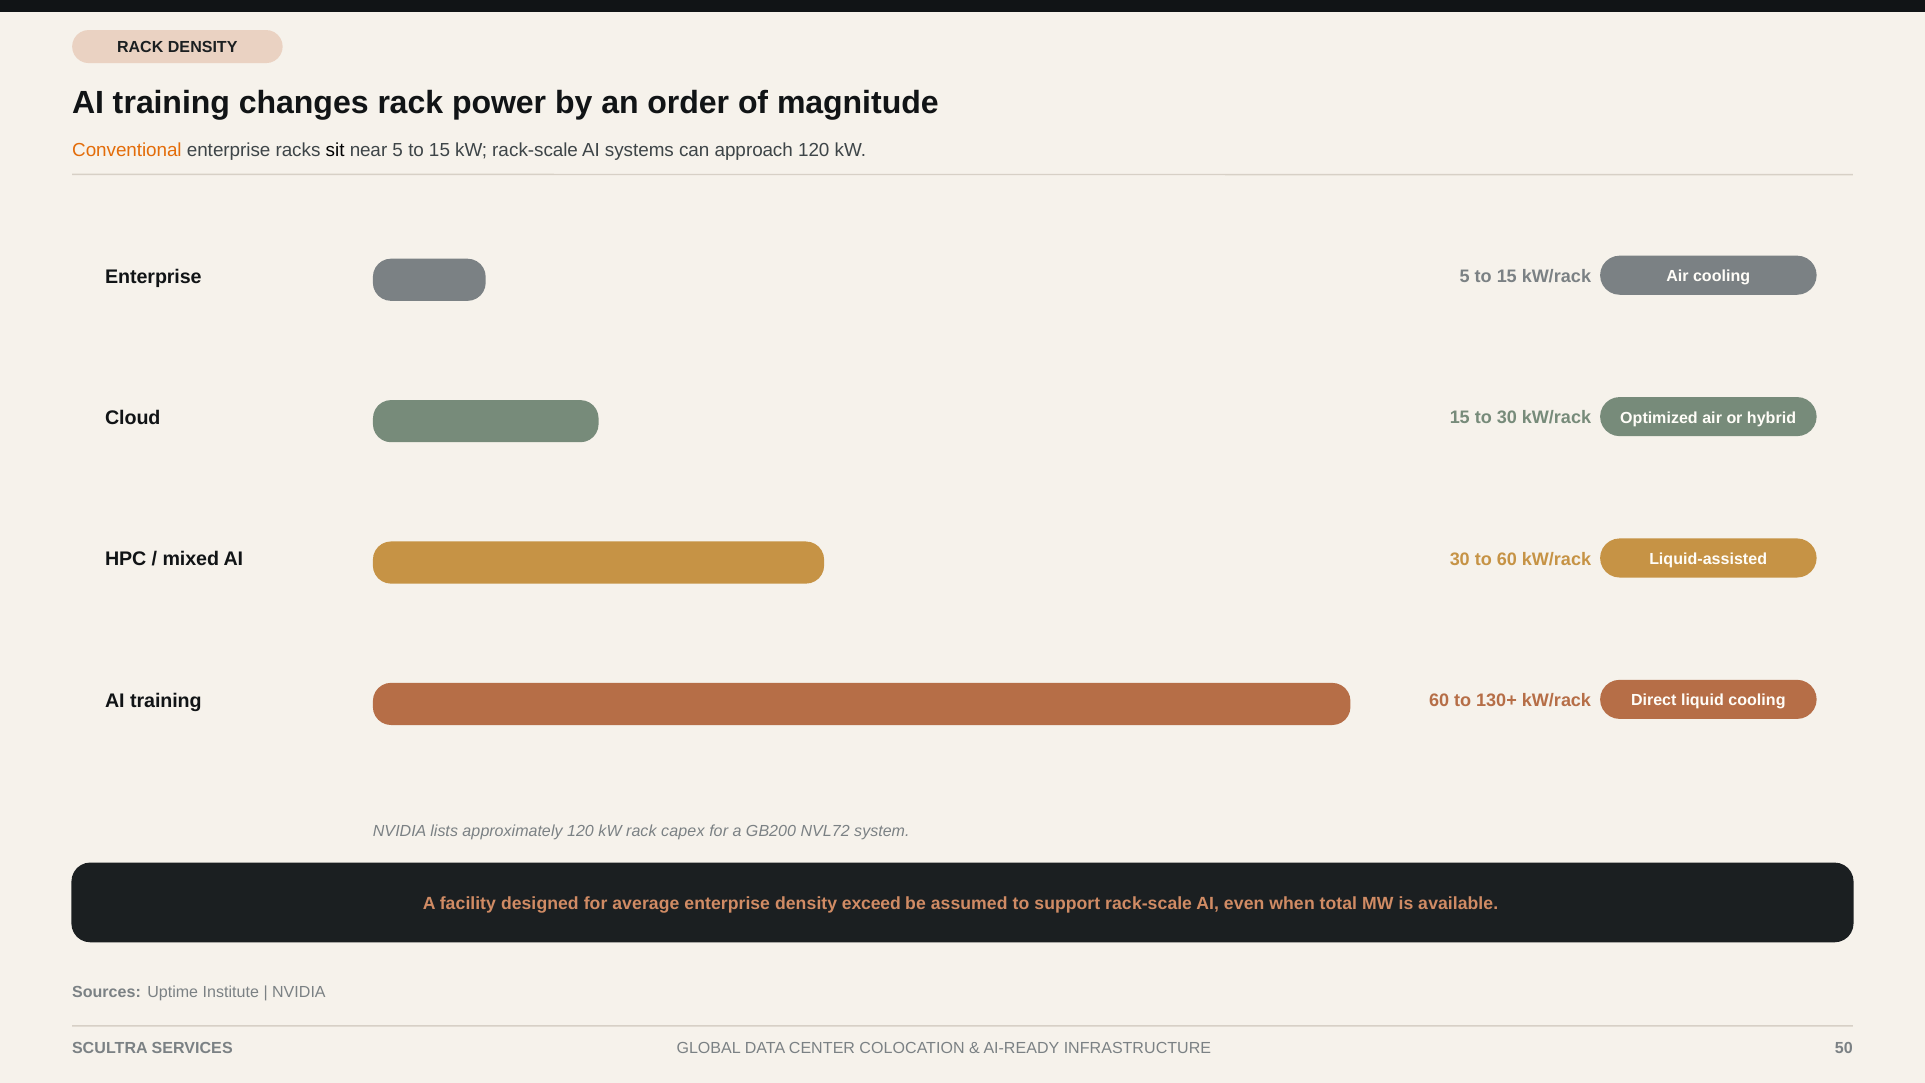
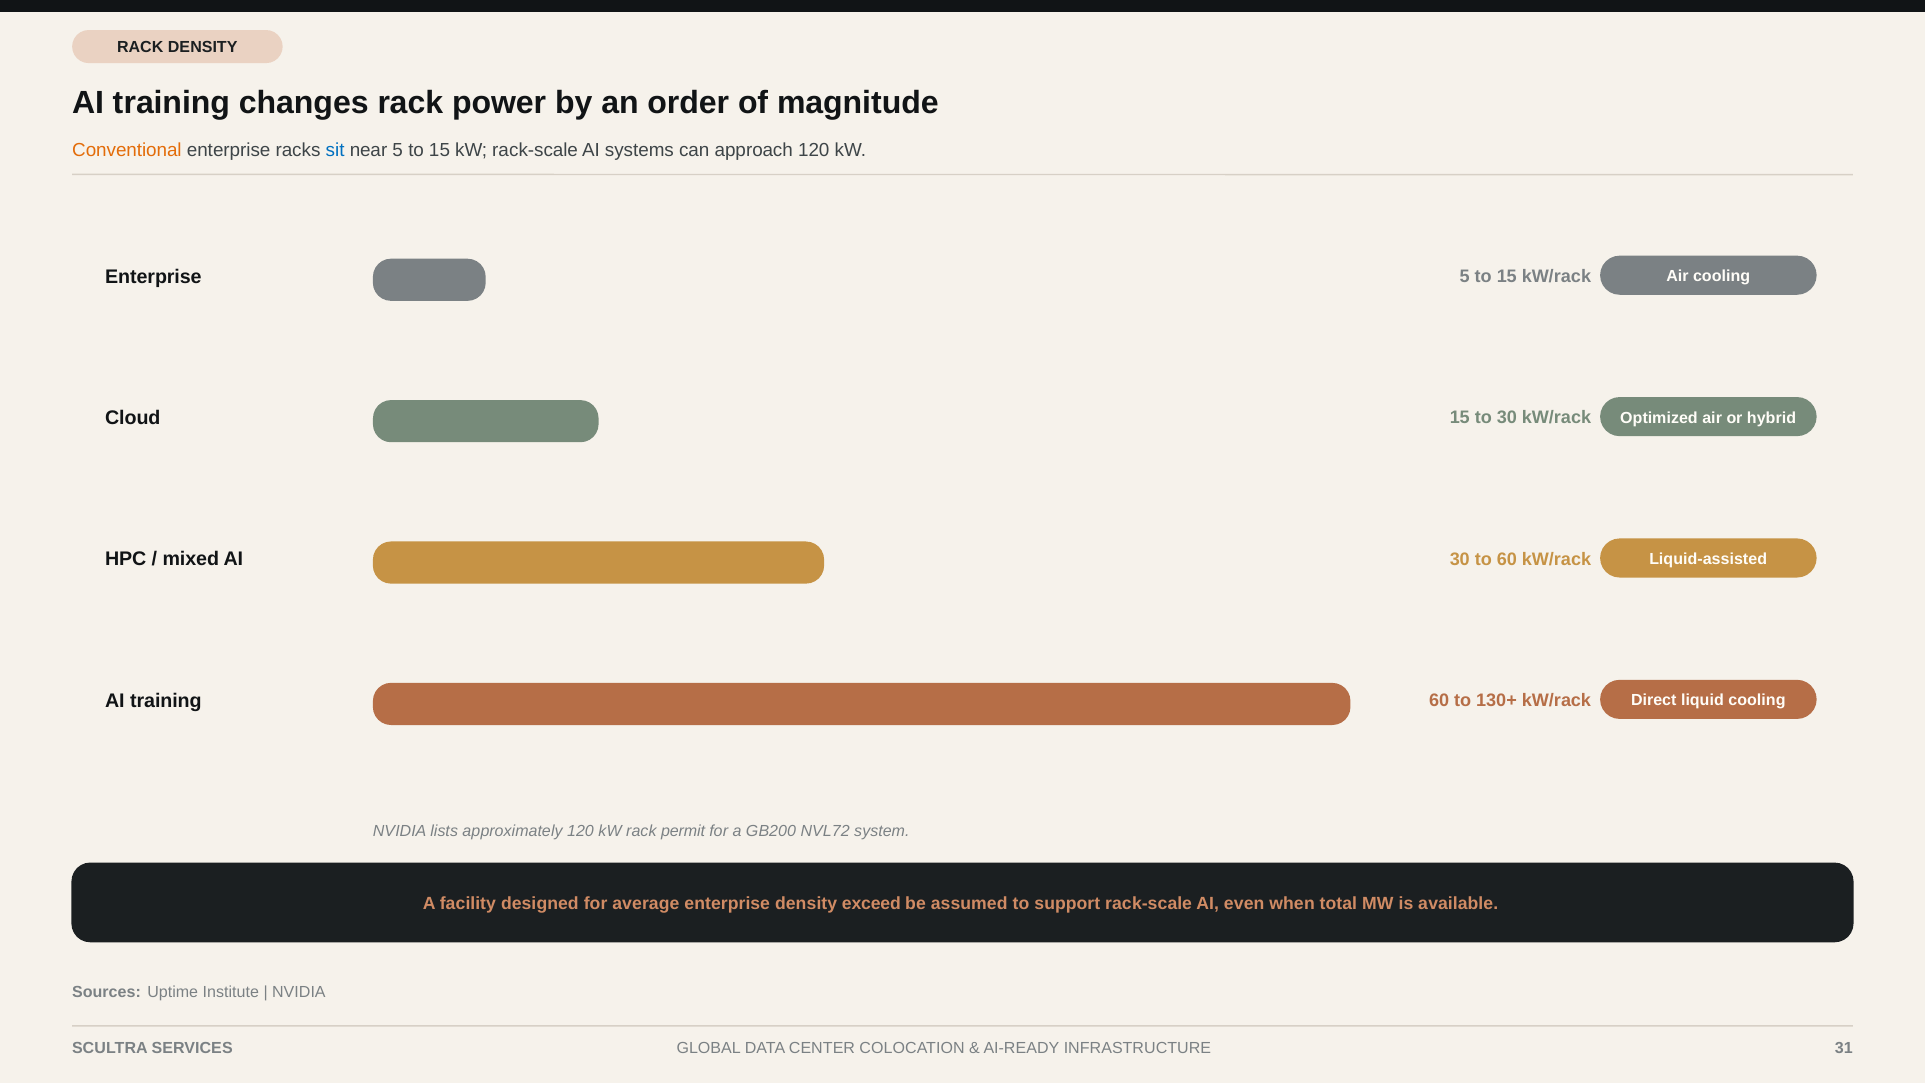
sit colour: black -> blue (335, 150)
capex: capex -> permit (683, 831)
50: 50 -> 31 (1844, 1048)
